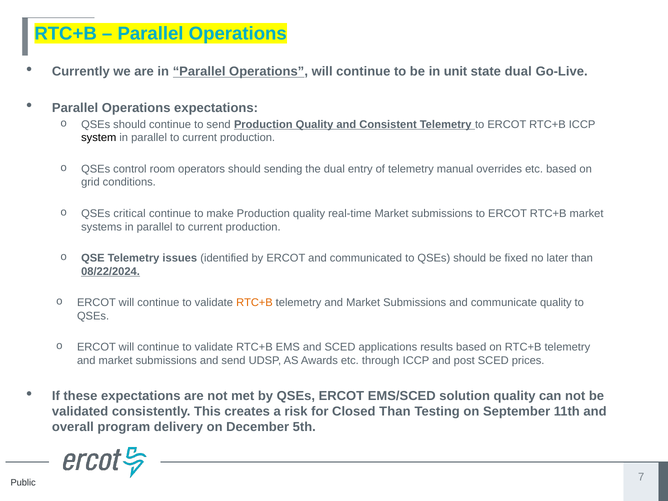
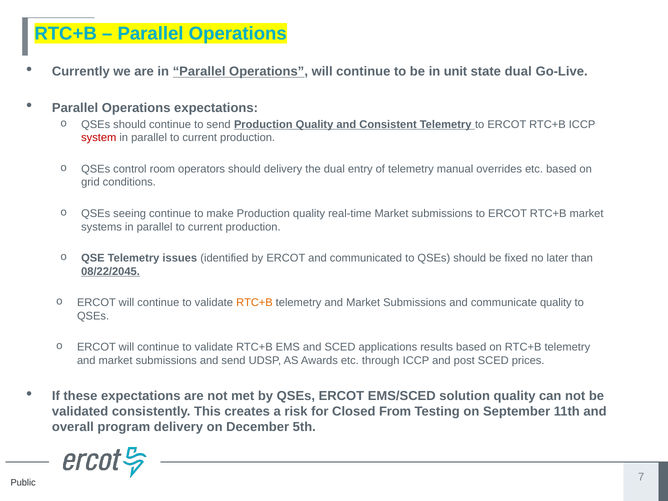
system colour: black -> red (99, 138)
should sending: sending -> delivery (283, 169)
critical: critical -> seeing (130, 214)
08/22/2024: 08/22/2024 -> 08/22/2045 (111, 271)
Closed Than: Than -> From (395, 412)
